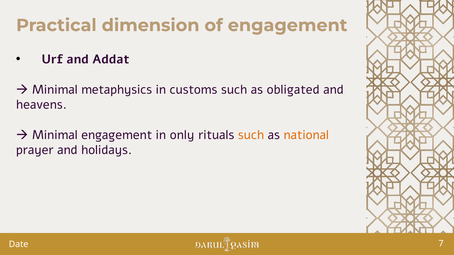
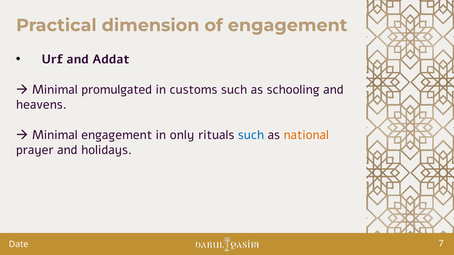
metaphysics: metaphysics -> promulgated (117, 90)
obligated: obligated -> schooling (293, 90)
such colour: orange -> blue (251, 135)
